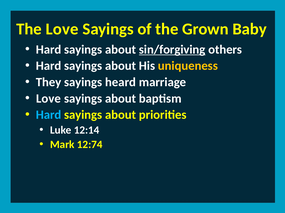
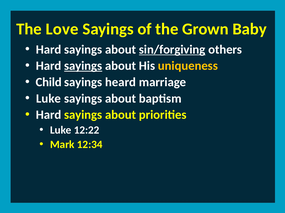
sayings underline: none -> present (83, 66)
They: They -> Child (49, 82)
Love: Love -> Luke (48, 99)
Hard colour: light blue -> white (49, 115)
12:14: 12:14 -> 12:22 (87, 131)
12:74: 12:74 -> 12:34 (90, 145)
